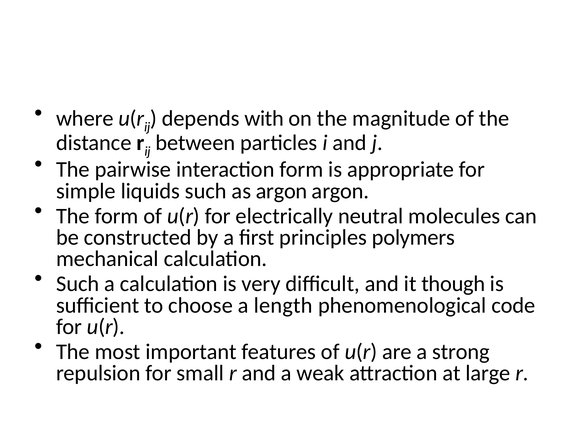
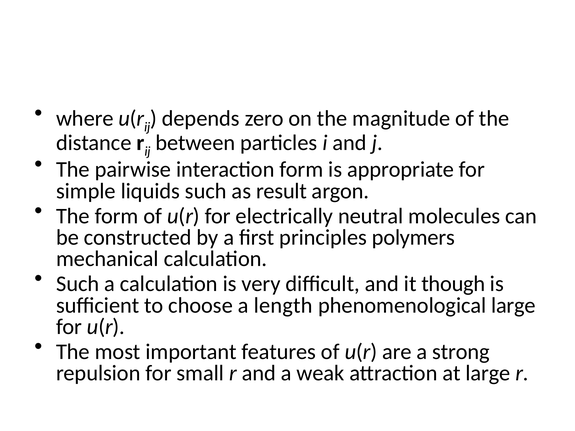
with: with -> zero (264, 118)
as argon: argon -> result (281, 191)
phenomenological code: code -> large (513, 306)
